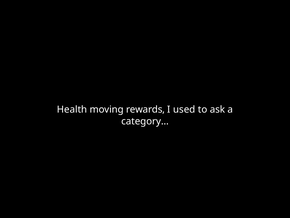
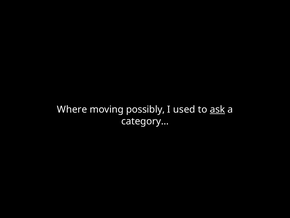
Health: Health -> Where (72, 109)
rewards: rewards -> possibly (145, 109)
ask underline: none -> present (217, 109)
